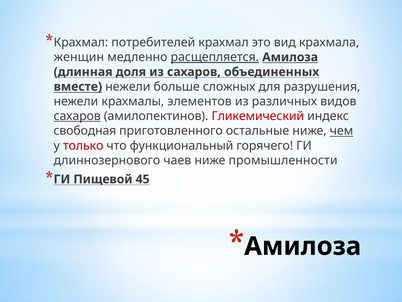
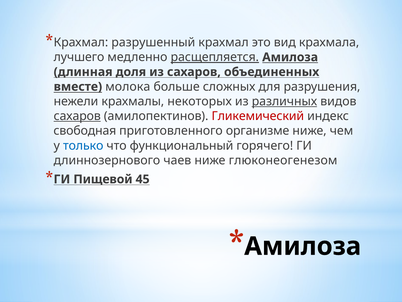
потребителей: потребителей -> разрушенный (153, 42)
женщин: женщин -> лучшего (79, 57)
вместе нежели: нежели -> молока (128, 87)
элементов: элементов -> некоторых (200, 101)
различных underline: none -> present (284, 101)
остальные: остальные -> организме (258, 131)
чем underline: present -> none (341, 131)
только colour: red -> blue (83, 145)
промышленности: промышленности -> глюконеогенезом (283, 160)
